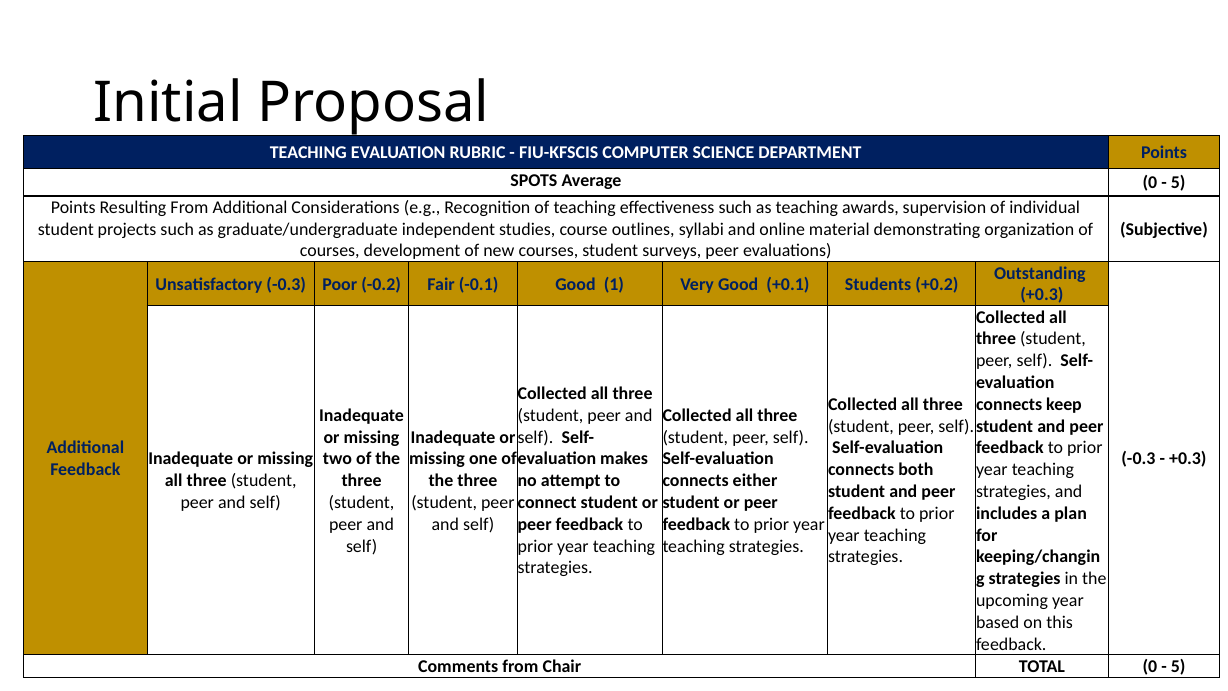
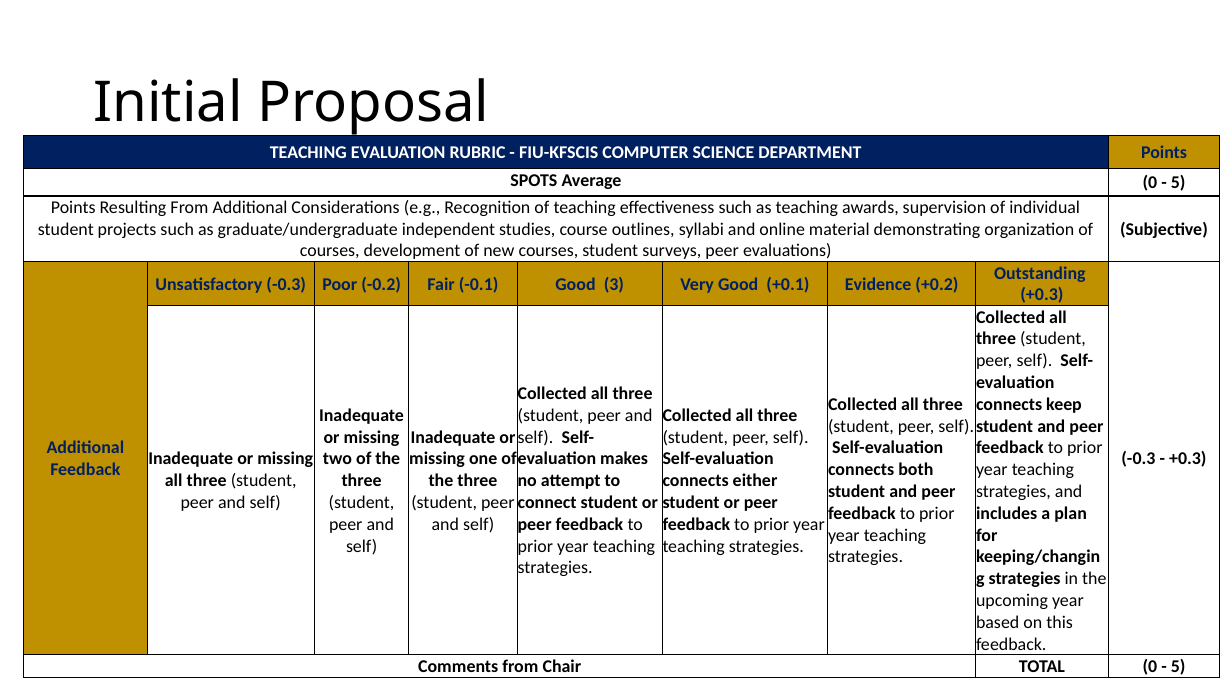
1: 1 -> 3 (614, 284)
Students: Students -> Evidence (878, 284)
